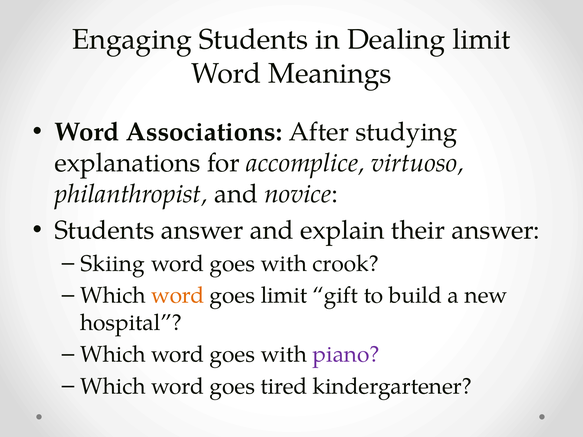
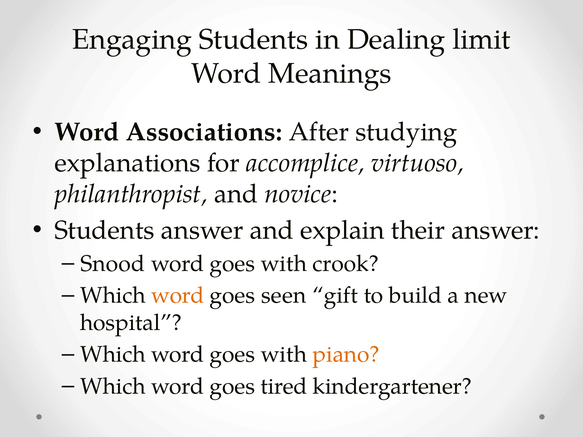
Skiing: Skiing -> Snood (113, 264)
goes limit: limit -> seen (284, 296)
piano colour: purple -> orange (346, 355)
